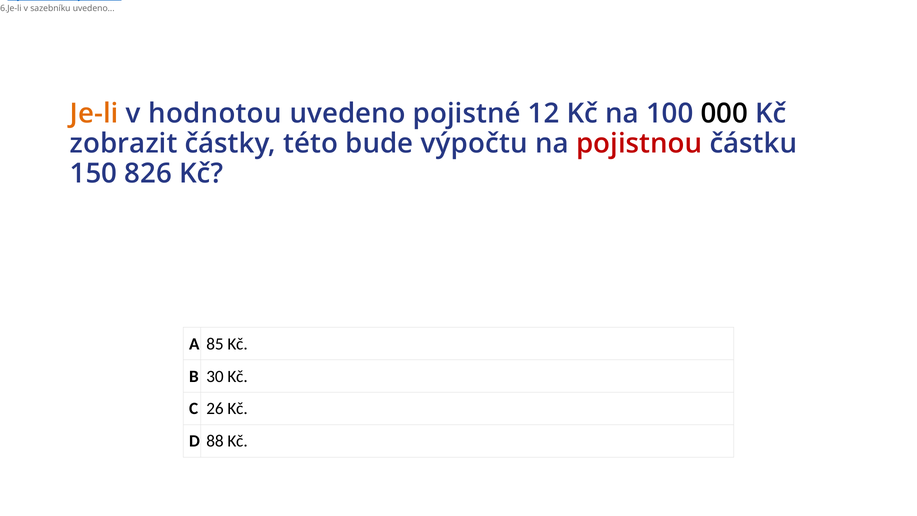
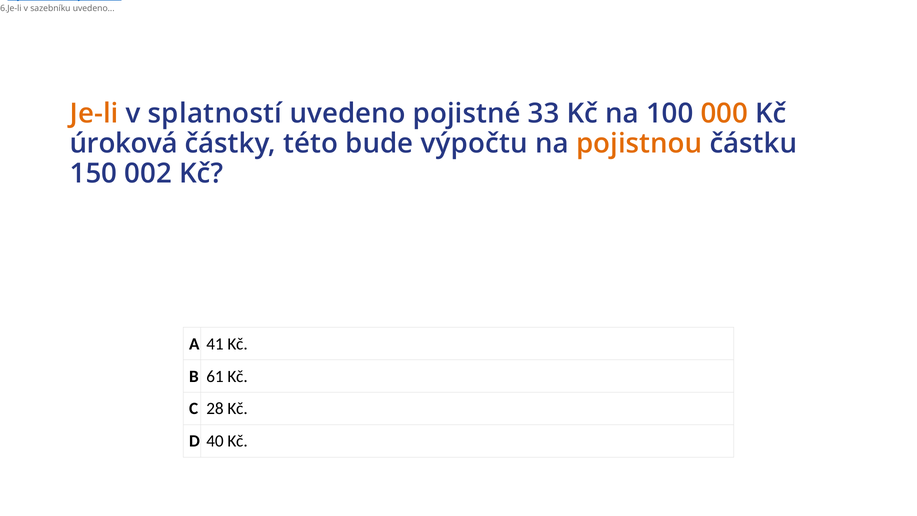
hodnotou: hodnotou -> splatností (215, 113)
12: 12 -> 33 (544, 113)
000 colour: black -> orange (724, 113)
zobrazit: zobrazit -> úroková (124, 143)
pojistnou colour: red -> orange (639, 143)
826: 826 -> 002 (148, 173)
85: 85 -> 41 (215, 344)
30: 30 -> 61 (215, 376)
26: 26 -> 28 (215, 409)
88: 88 -> 40 (215, 441)
